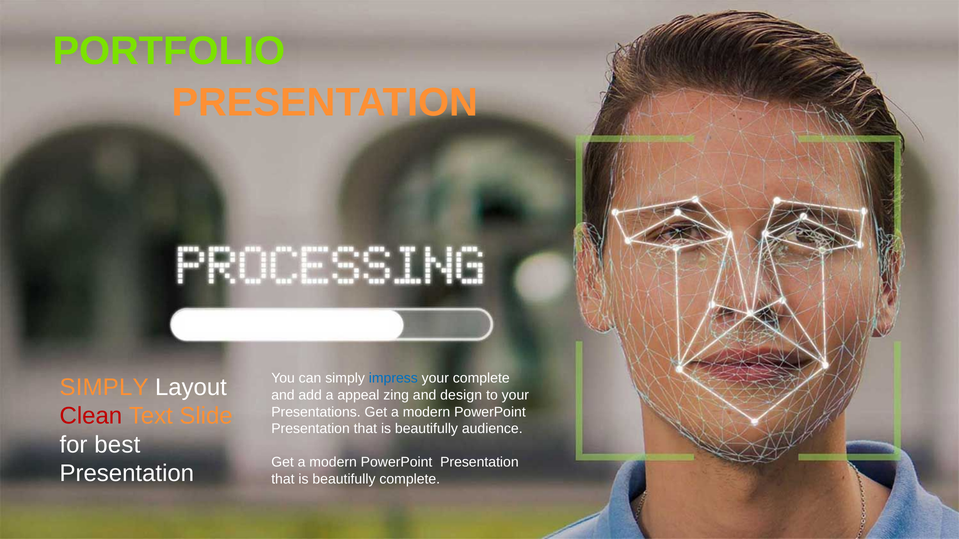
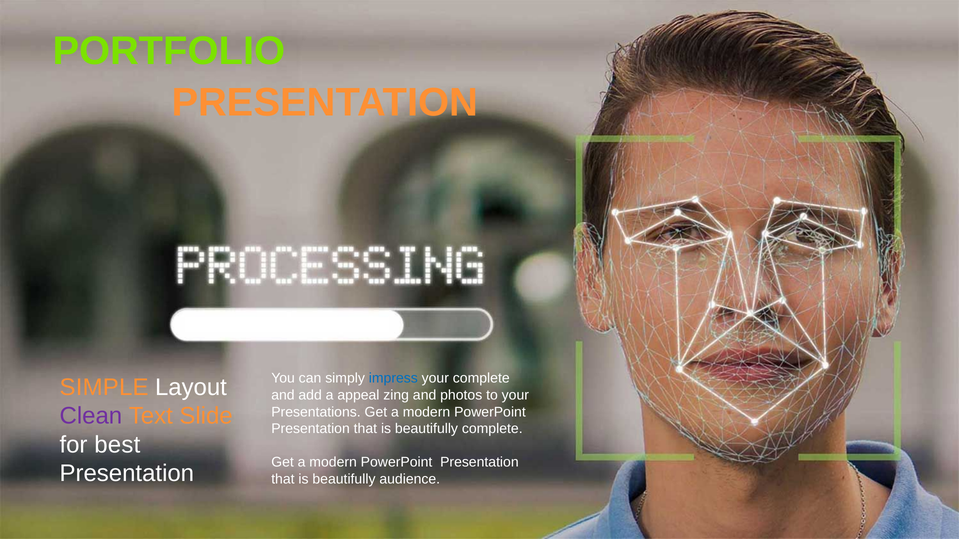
SIMPLY: SIMPLY -> SIMPLE (104, 388)
design: design -> photos (461, 395)
Clean colour: red -> purple (91, 416)
beautifully audience: audience -> complete (492, 429)
beautifully complete: complete -> audience (410, 479)
